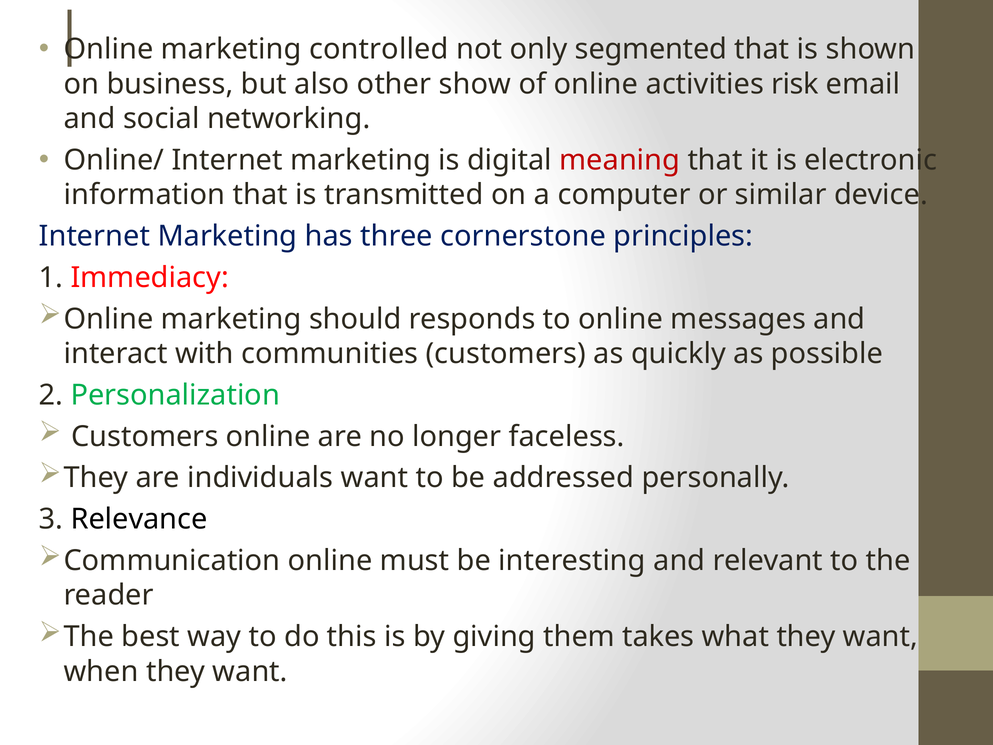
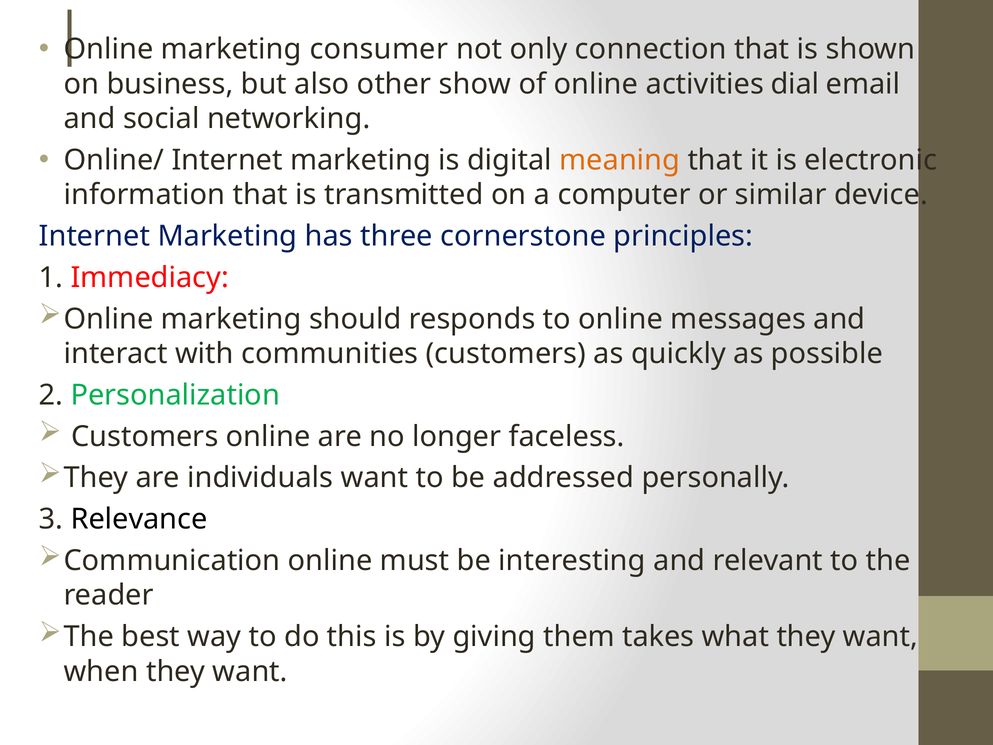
controlled: controlled -> consumer (379, 49)
segmented: segmented -> connection (651, 49)
risk: risk -> dial (795, 84)
meaning colour: red -> orange (620, 160)
